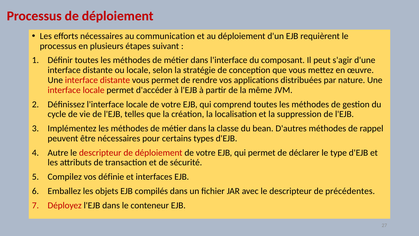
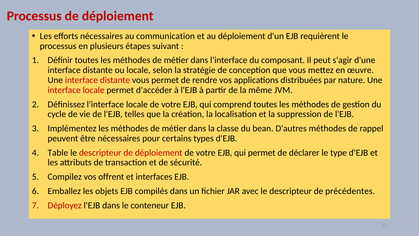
Autre: Autre -> Table (58, 152)
définie: définie -> offrent (111, 177)
